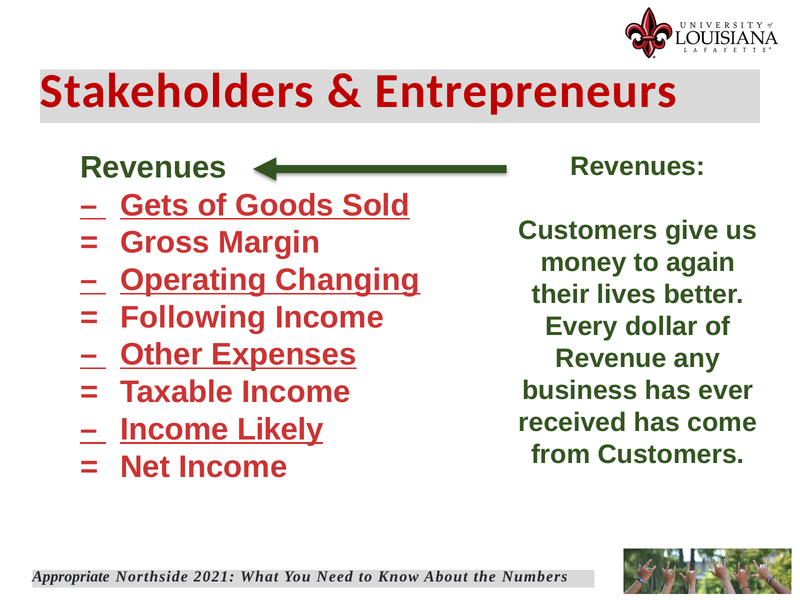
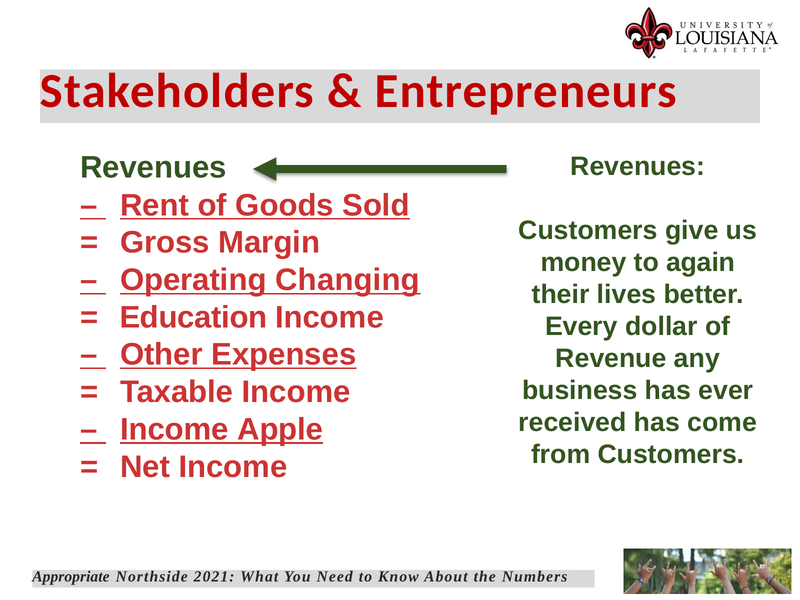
Gets: Gets -> Rent (155, 205)
Following: Following -> Education (193, 317)
Likely: Likely -> Apple (280, 429)
